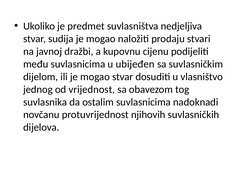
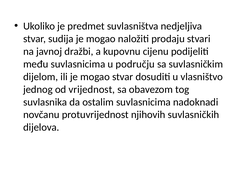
ubijeđen: ubijeđen -> području (135, 64)
